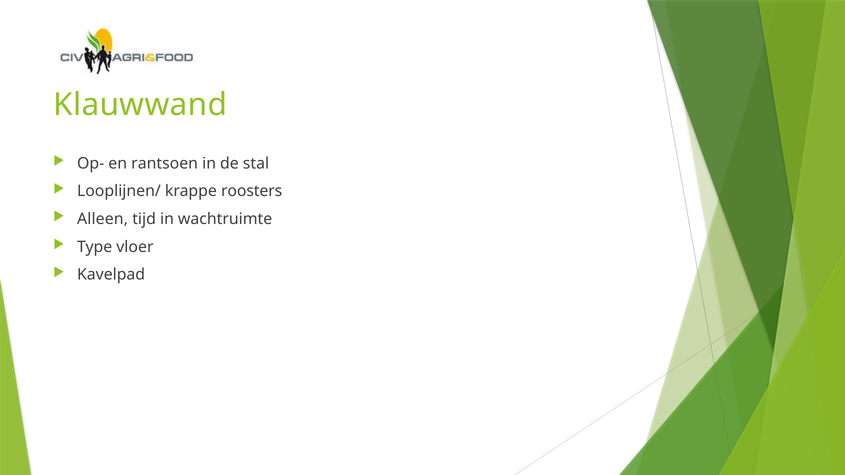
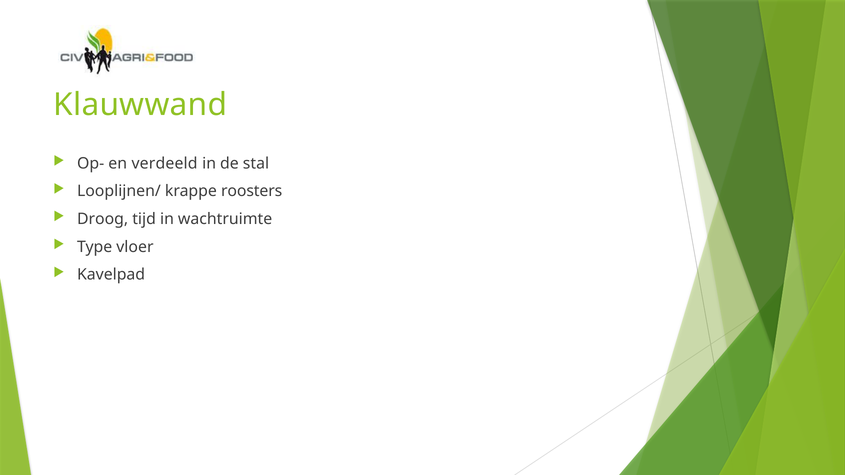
rantsoen: rantsoen -> verdeeld (165, 164)
Alleen: Alleen -> Droog (103, 219)
